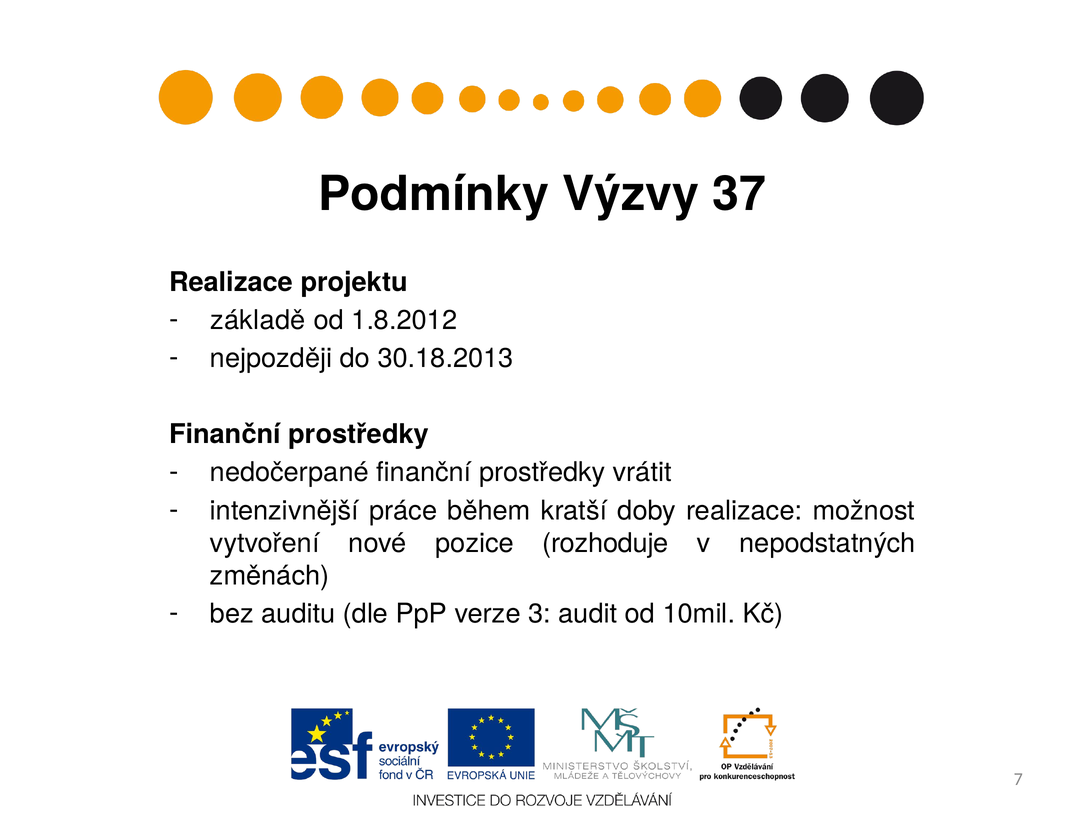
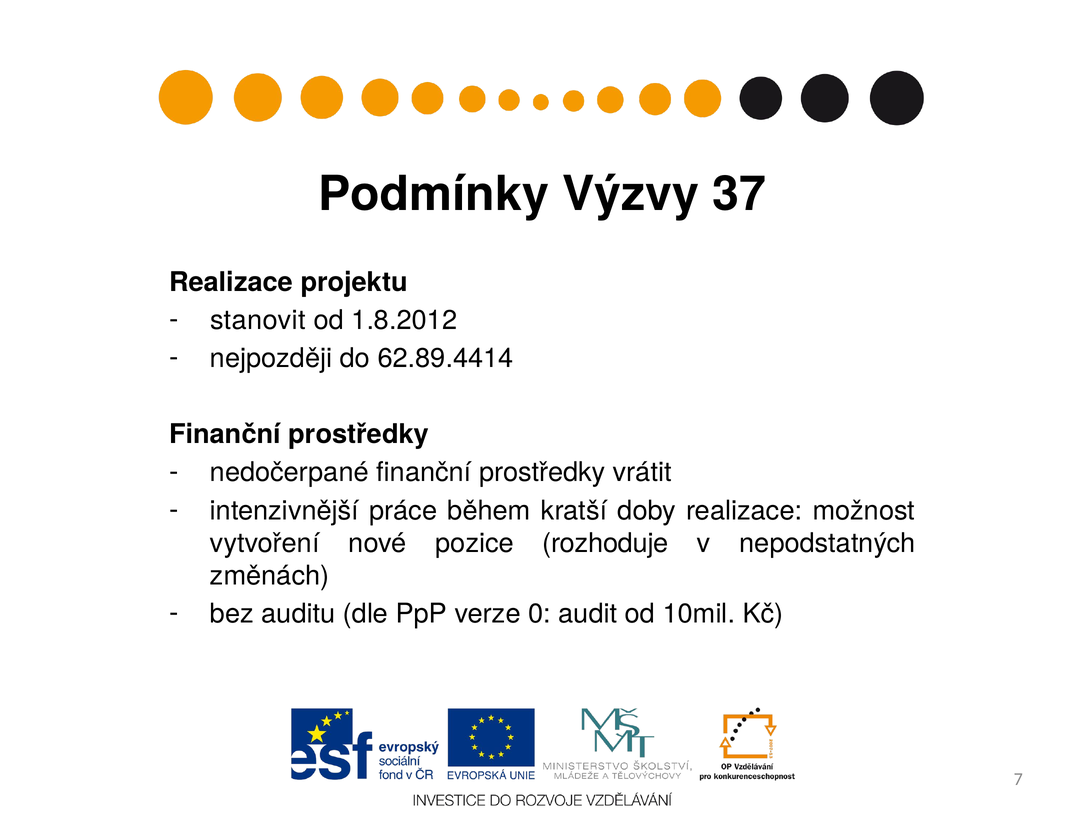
základě: základě -> stanovit (258, 320)
30.18.2013: 30.18.2013 -> 62.89.4414 (446, 358)
3: 3 -> 0 (540, 614)
